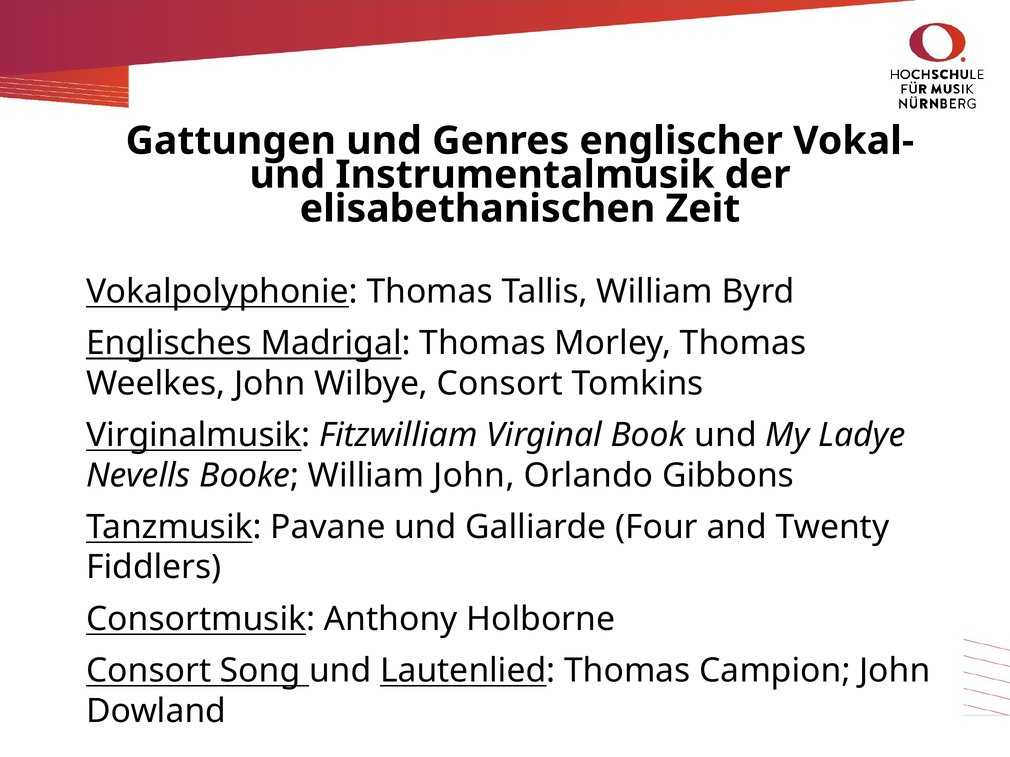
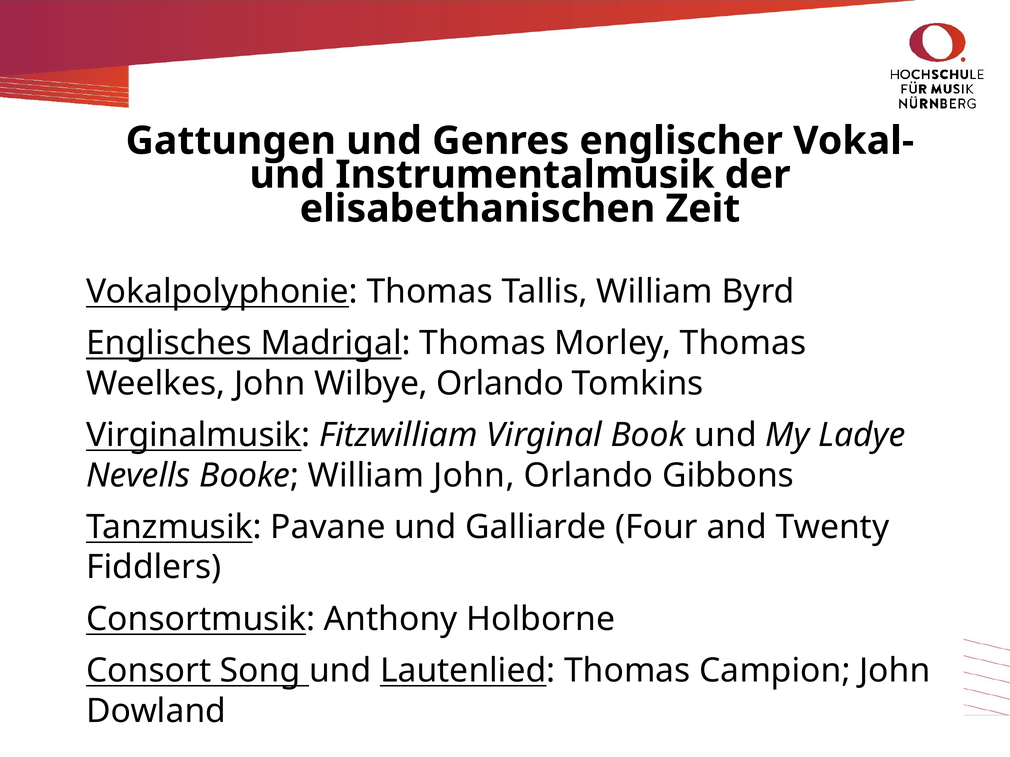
Wilbye Consort: Consort -> Orlando (500, 384)
